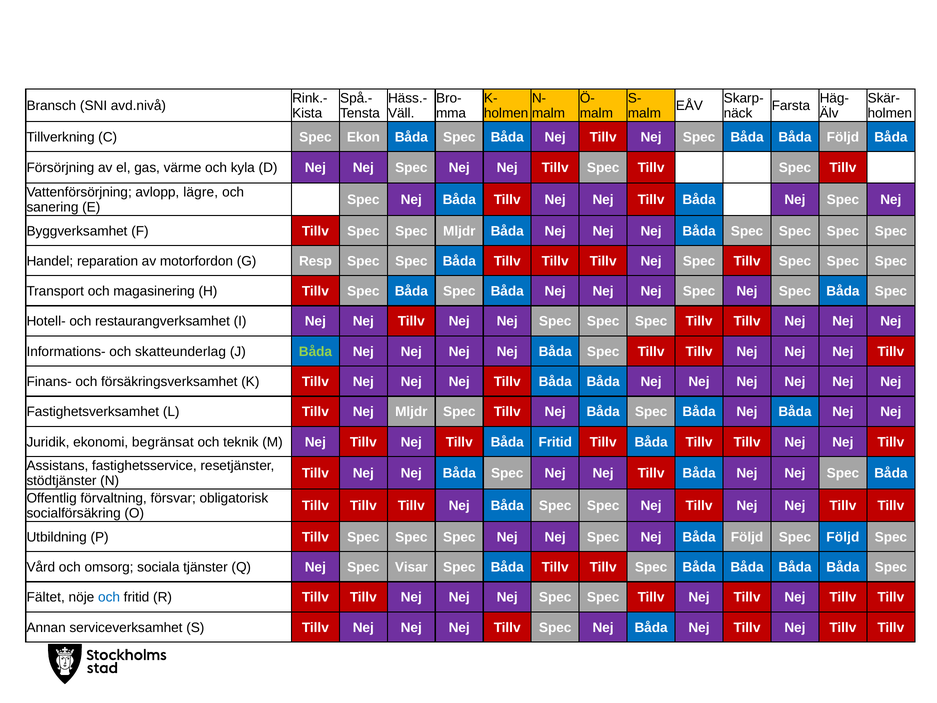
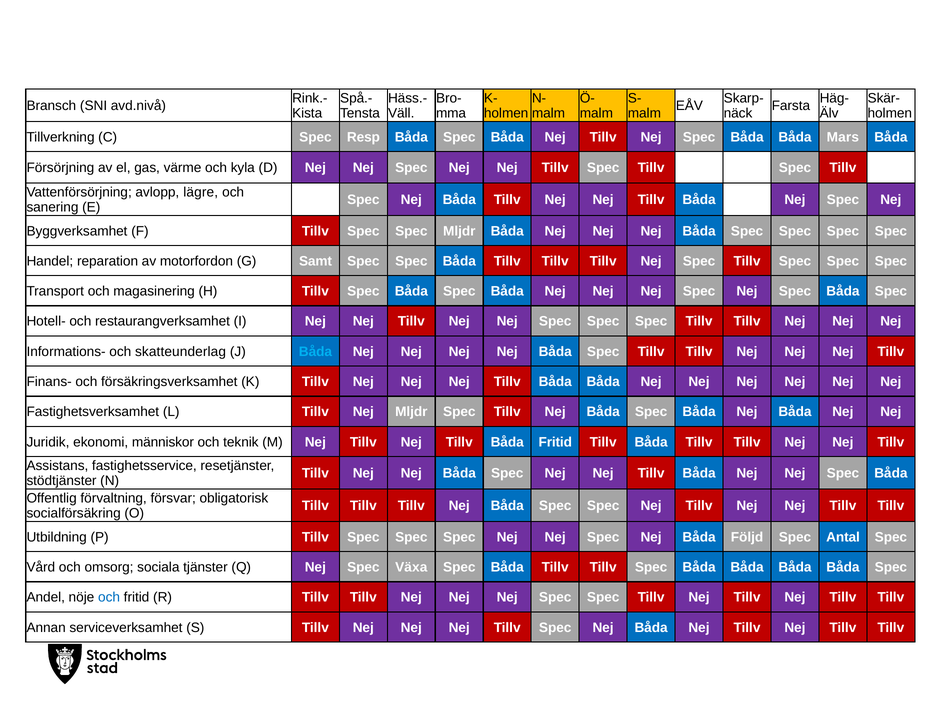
Ekon: Ekon -> Resp (363, 137)
Båda Båda Följd: Följd -> Mars (843, 137)
Resp: Resp -> Samt (315, 261)
Båda colour: light green -> light blue (315, 351)
begränsat: begränsat -> människor (163, 442)
Spec Följd: Följd -> Antal (843, 537)
Visar: Visar -> Växa (411, 567)
Fältet: Fältet -> Andel (46, 597)
